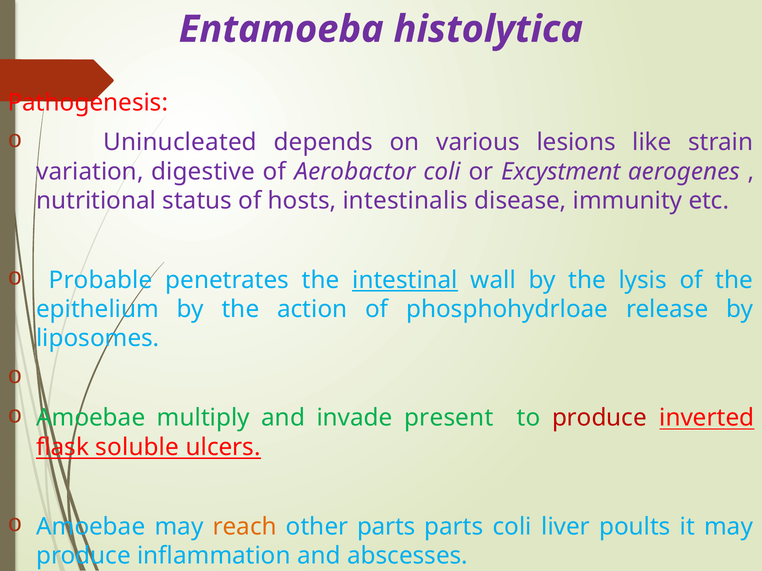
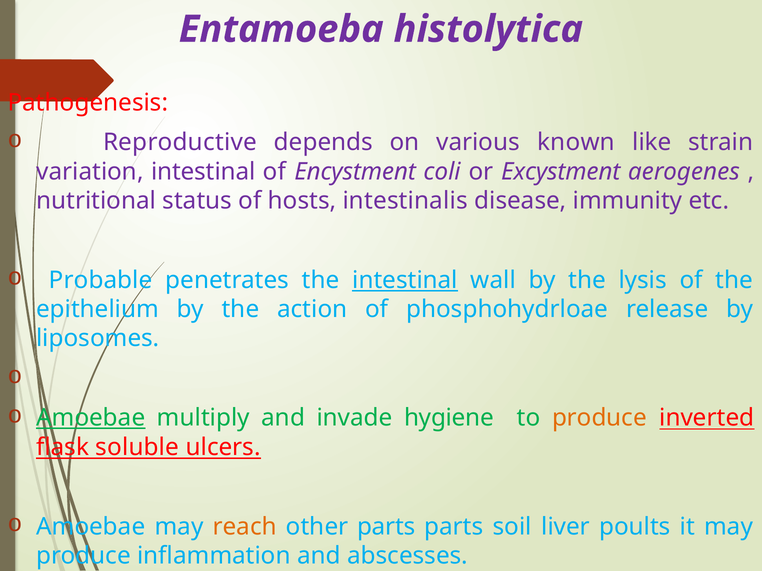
Uninucleated: Uninucleated -> Reproductive (180, 142)
lesions: lesions -> known (576, 142)
variation digestive: digestive -> intestinal (203, 172)
Aerobactor: Aerobactor -> Encystment (355, 172)
Amoebae underline: none -> present (91, 418)
present: present -> hygiene (449, 418)
produce colour: red -> orange (599, 418)
parts coli: coli -> soil (512, 527)
